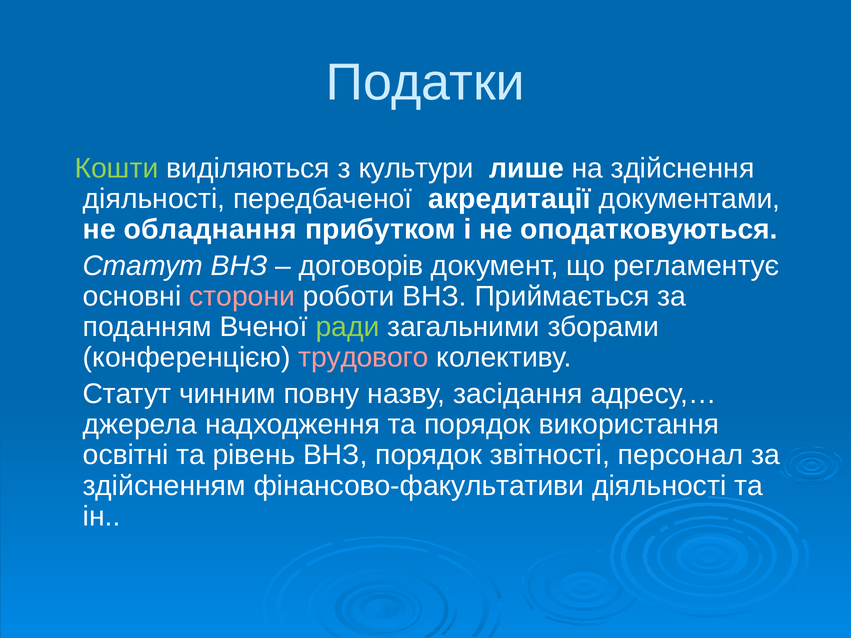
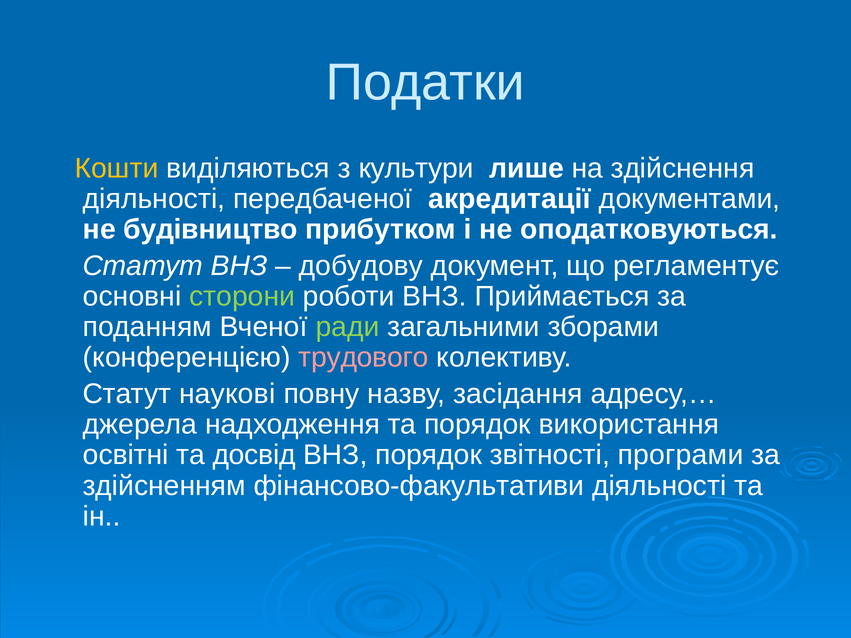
Кошти colour: light green -> yellow (117, 168)
обладнання: обладнання -> будівництво (211, 230)
договорів: договорів -> добудову (361, 266)
сторони colour: pink -> light green (242, 296)
чинним: чинним -> наукові (227, 394)
рівень: рівень -> досвід (254, 455)
персонал: персонал -> програми (681, 455)
